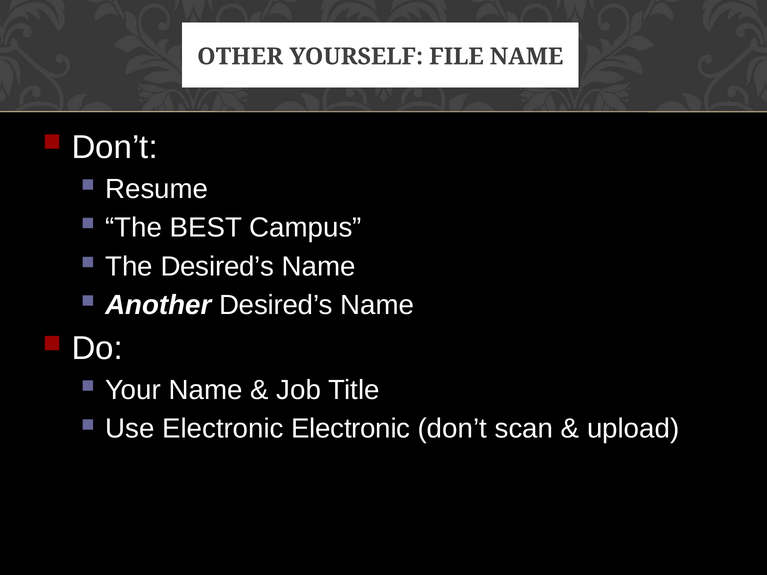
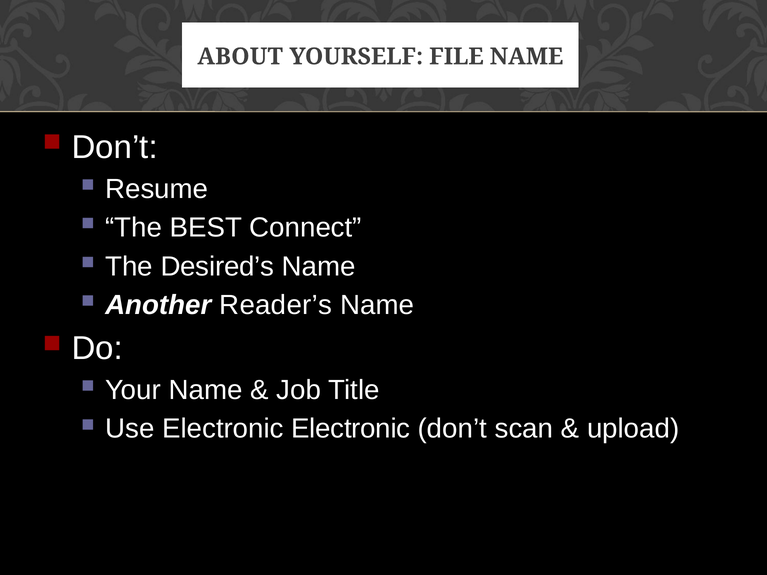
OTHER: OTHER -> ABOUT (240, 57)
Campus: Campus -> Connect (305, 228)
Another Desired’s: Desired’s -> Reader’s (276, 305)
